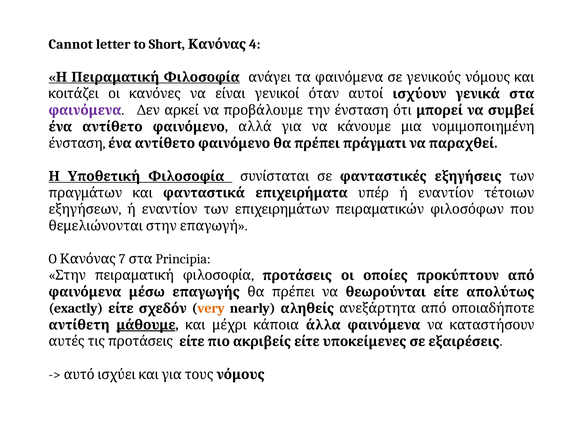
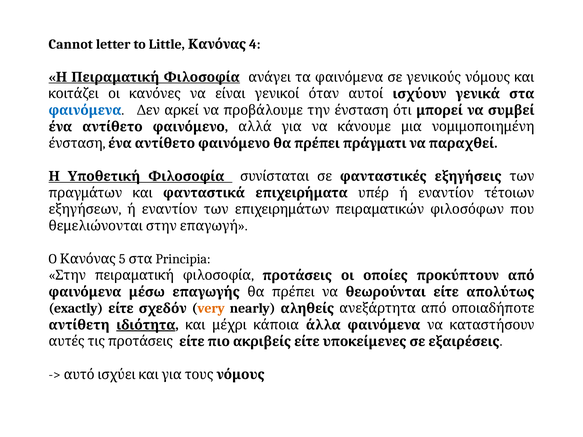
Short: Short -> Little (167, 44)
φαινόμενα colour: purple -> blue (85, 110)
7: 7 -> 5 (122, 259)
μάθουμε: μάθουμε -> ιδιότητα (146, 325)
